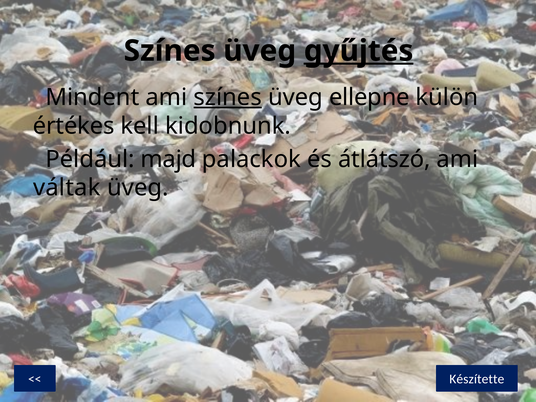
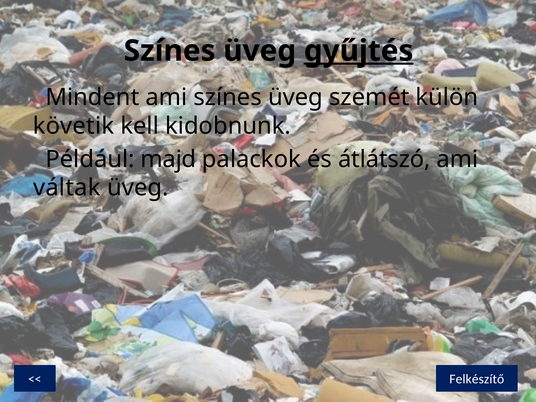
színes underline: present -> none (228, 97)
ellepne: ellepne -> szemét (369, 97)
értékes: értékes -> követik (73, 126)
Készítette: Készítette -> Felkészítő (477, 379)
